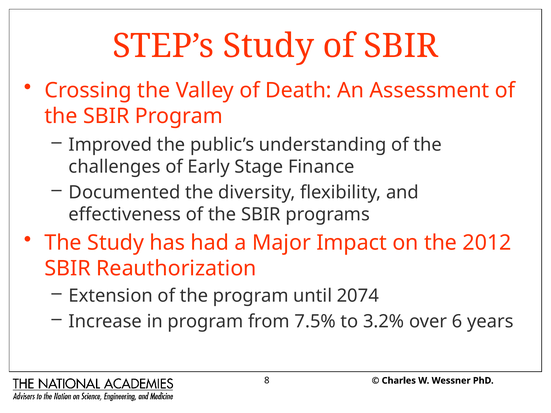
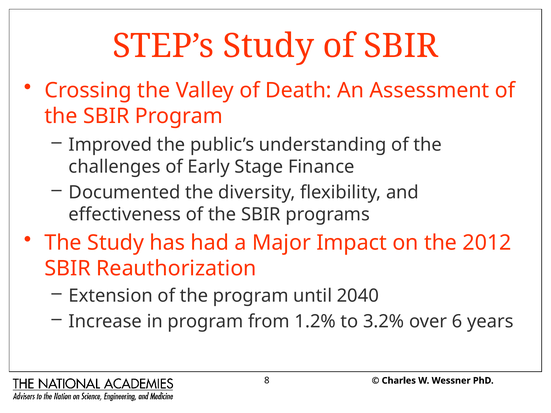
2074: 2074 -> 2040 (358, 296)
7.5%: 7.5% -> 1.2% (315, 322)
